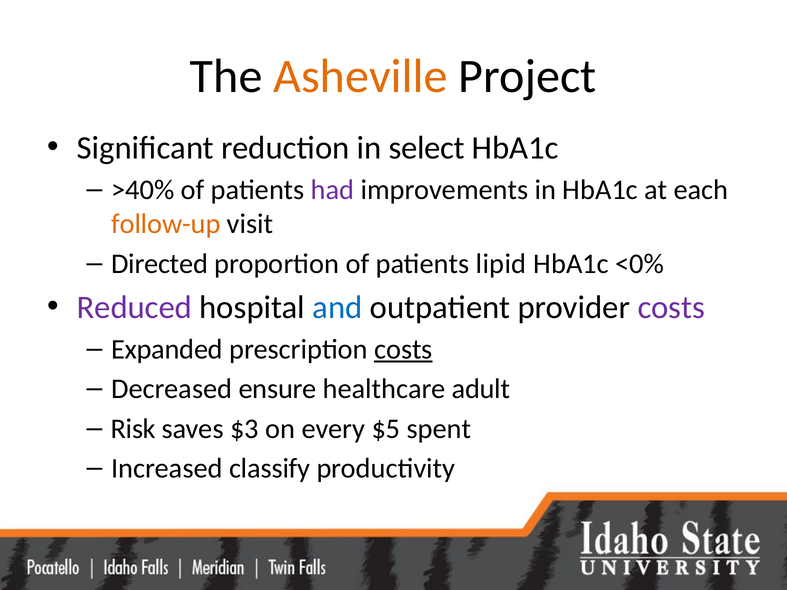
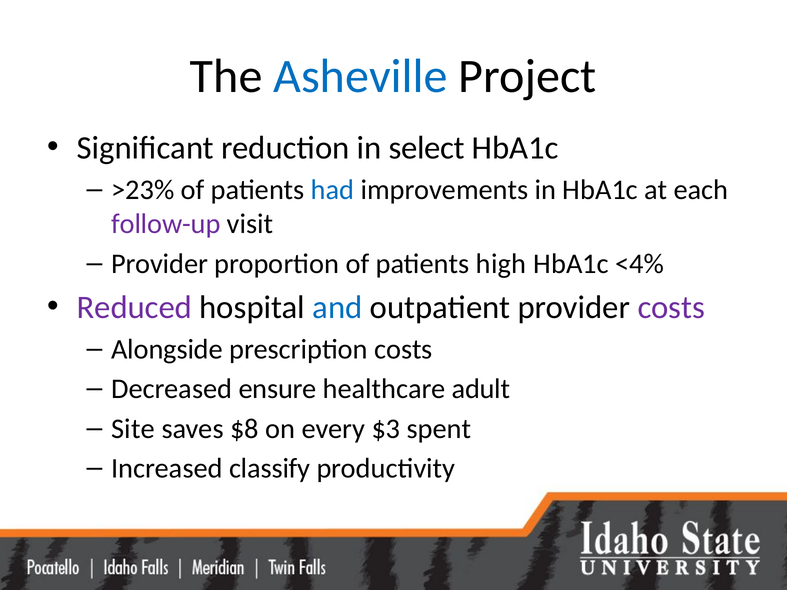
Asheville colour: orange -> blue (361, 76)
>40%: >40% -> >23% (143, 190)
had colour: purple -> blue (333, 190)
follow-up colour: orange -> purple (166, 224)
Directed: Directed -> Provider (160, 264)
lipid: lipid -> high (501, 264)
<0%: <0% -> <4% (640, 264)
Expanded: Expanded -> Alongside (167, 350)
costs underline: present -> none (403, 350)
Risk: Risk -> Site (133, 429)
$3: $3 -> $8 (244, 429)
$5: $5 -> $3 (386, 429)
